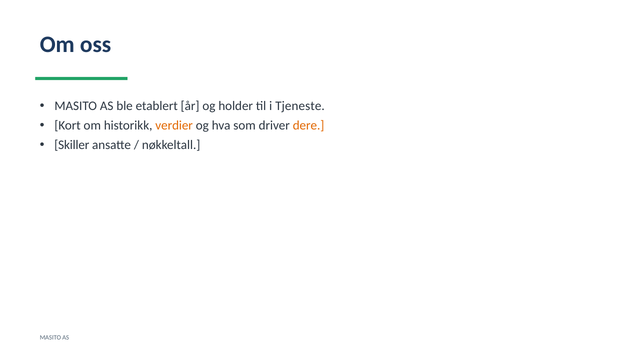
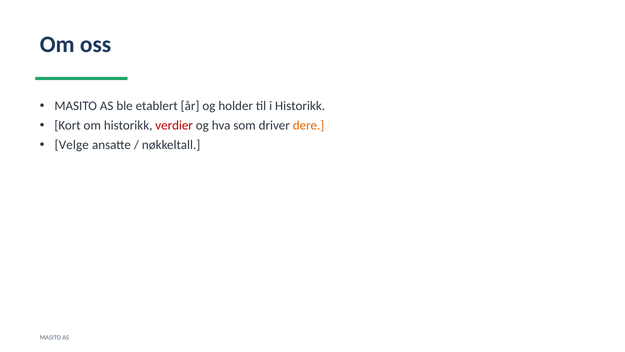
i Tjeneste: Tjeneste -> Historikk (300, 106)
verdier colour: orange -> red (174, 125)
Skiller: Skiller -> Velge (72, 145)
